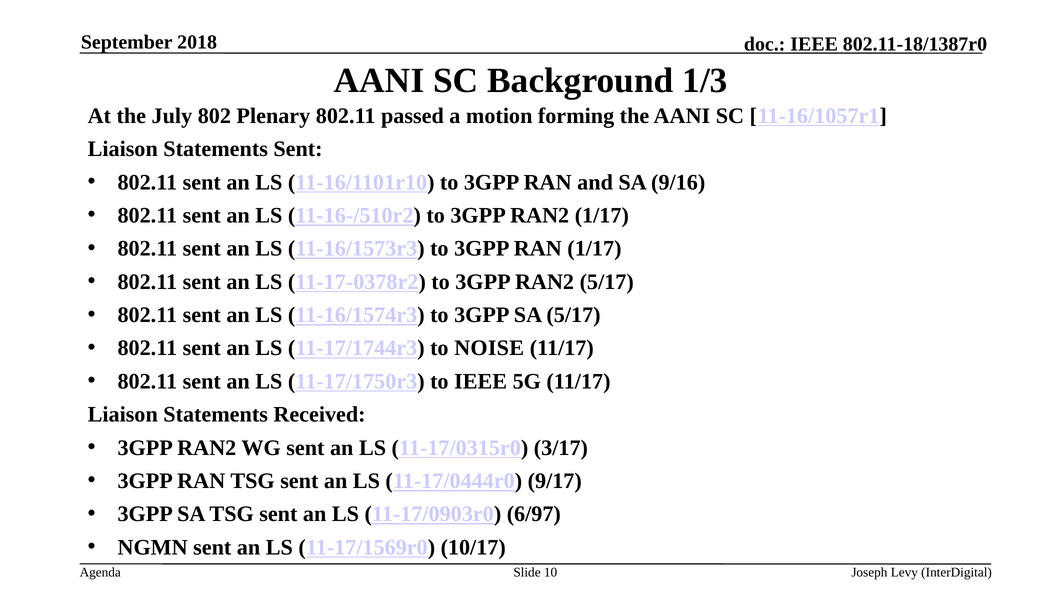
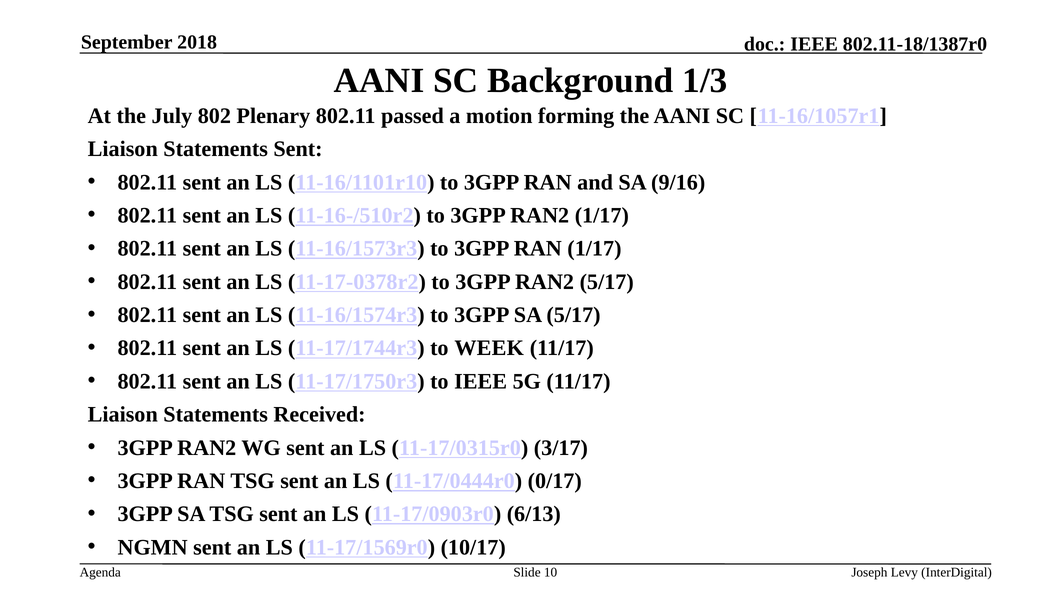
NOISE: NOISE -> WEEK (489, 348)
9/17: 9/17 -> 0/17 (555, 481)
6/97: 6/97 -> 6/13 (534, 514)
